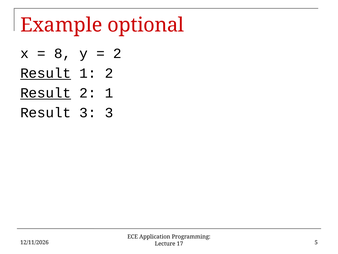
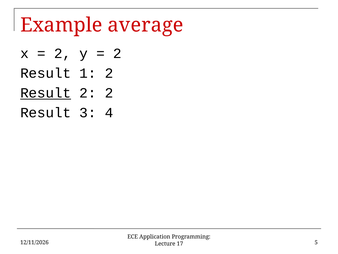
optional: optional -> average (146, 25)
8: 8 -> 2 (63, 53)
Result underline: present -> none (46, 73)
2 1: 1 -> 2 (109, 93)
3 3: 3 -> 4 (109, 113)
